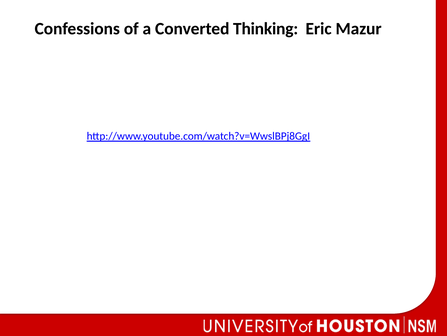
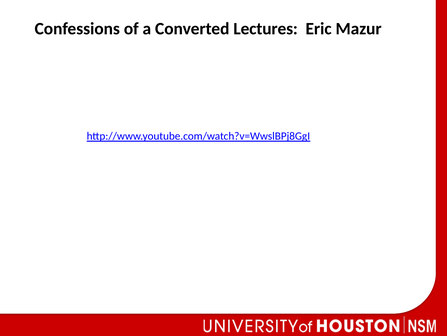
Thinking: Thinking -> Lectures (266, 29)
